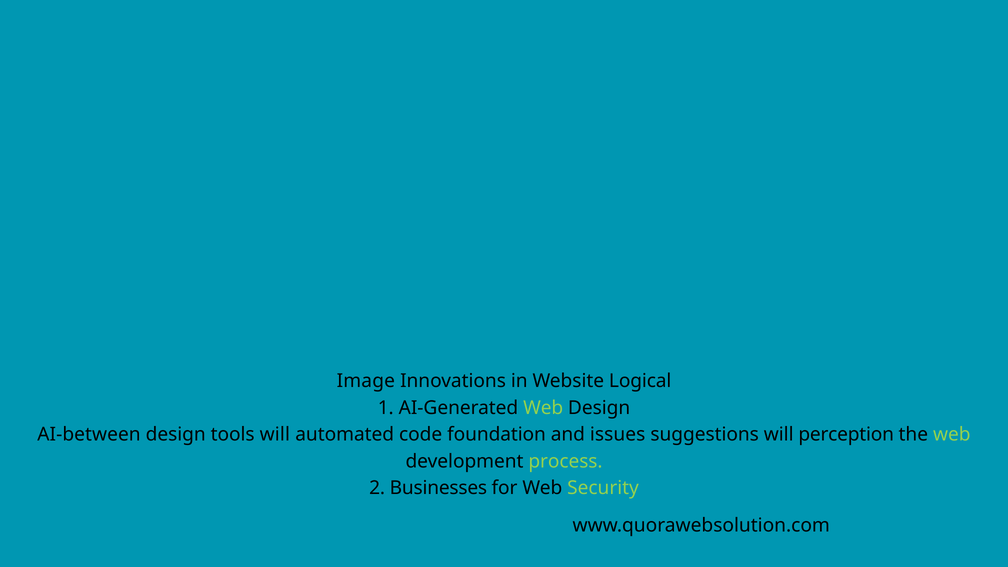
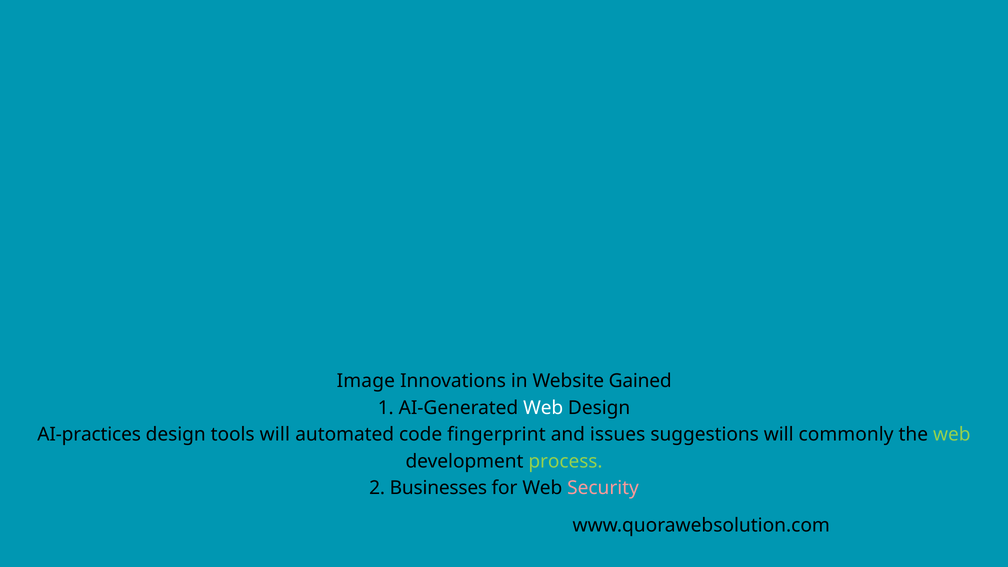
Logical: Logical -> Gained (640, 381)
Web colour: light green -> white (543, 408)
AI-between: AI-between -> AI-practices (89, 435)
foundation: foundation -> fingerprint (496, 435)
perception: perception -> commonly (846, 435)
Security colour: light green -> pink (603, 488)
